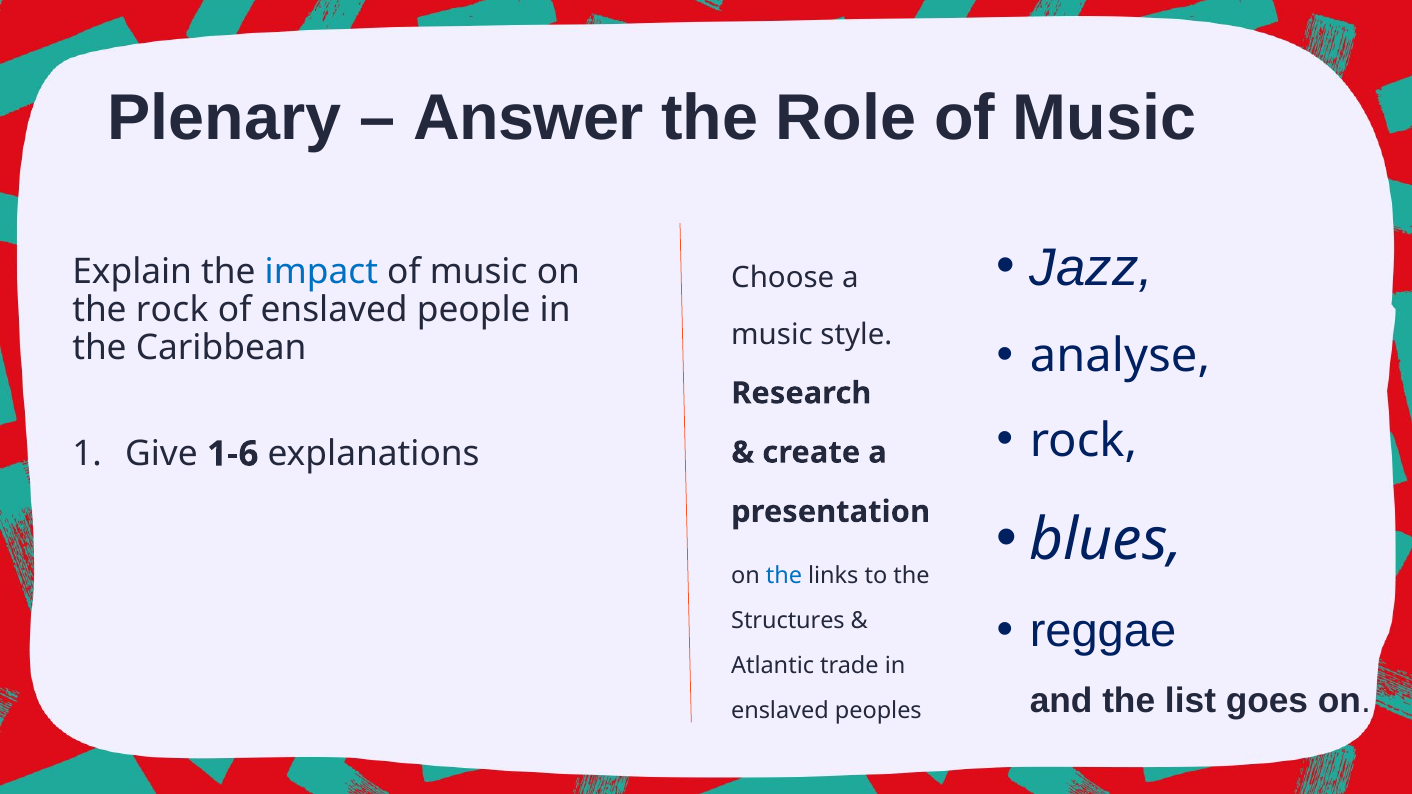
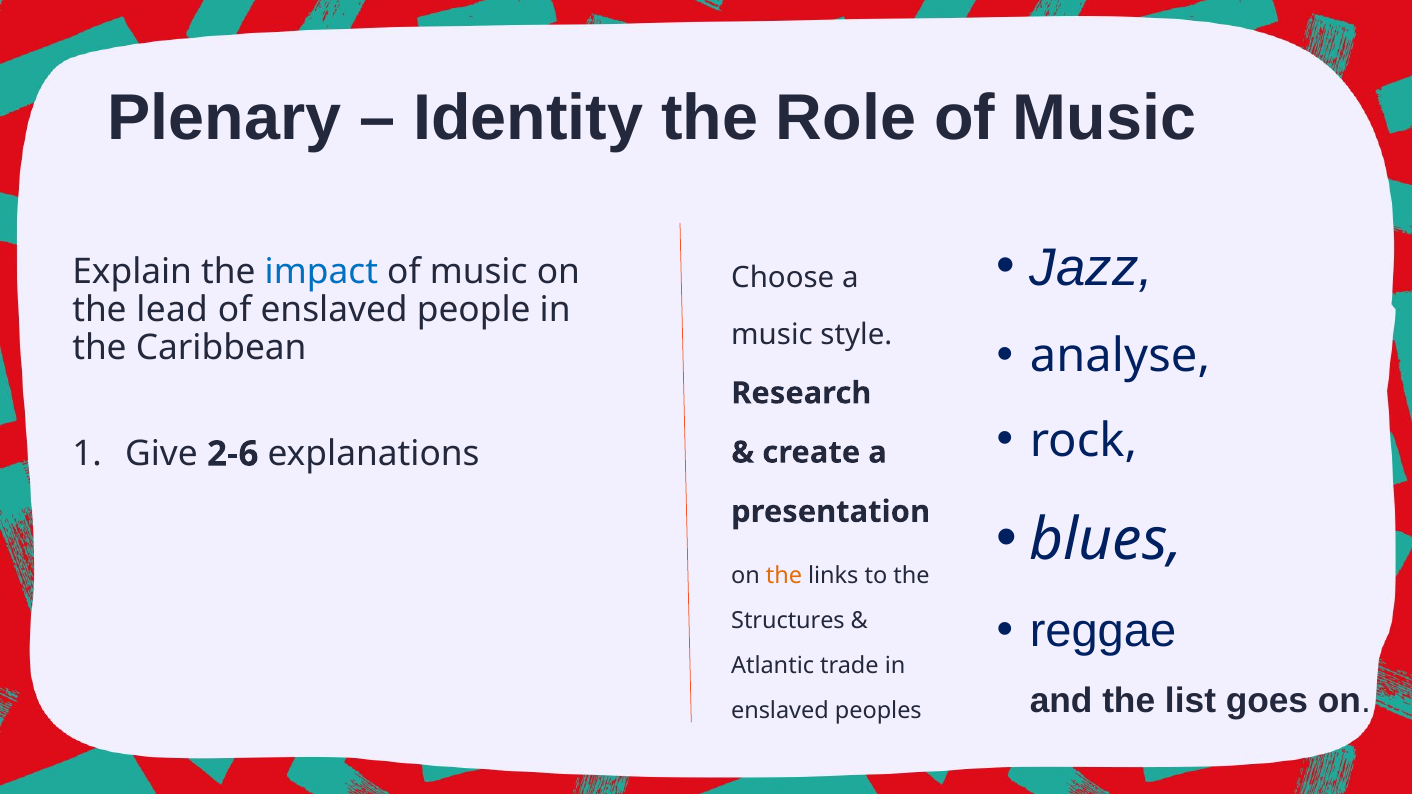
Answer: Answer -> Identity (528, 119)
the rock: rock -> lead (172, 310)
1-6: 1-6 -> 2-6 (233, 454)
the colour: blue -> orange (784, 576)
